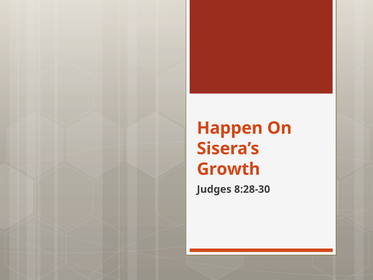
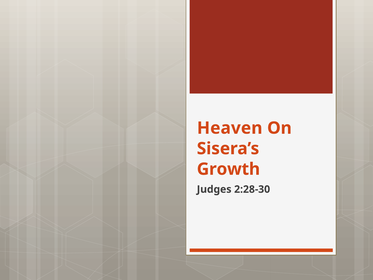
Happen: Happen -> Heaven (230, 128)
8:28-30: 8:28-30 -> 2:28-30 (252, 189)
